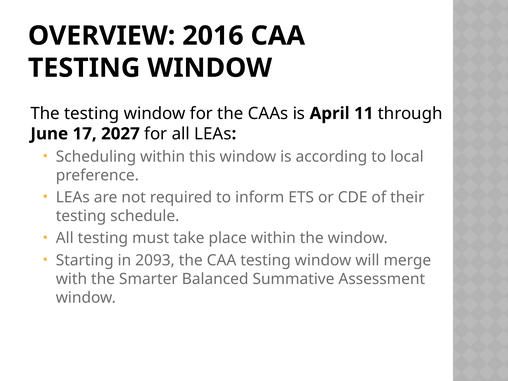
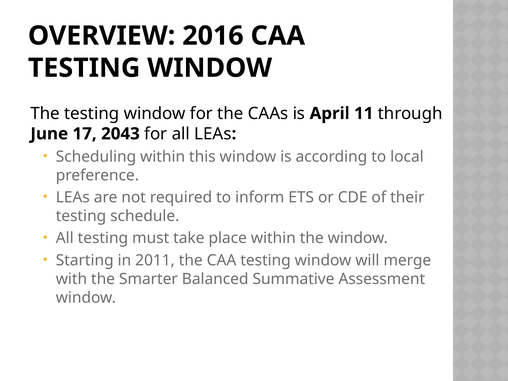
2027: 2027 -> 2043 (120, 134)
2093: 2093 -> 2011 (155, 260)
